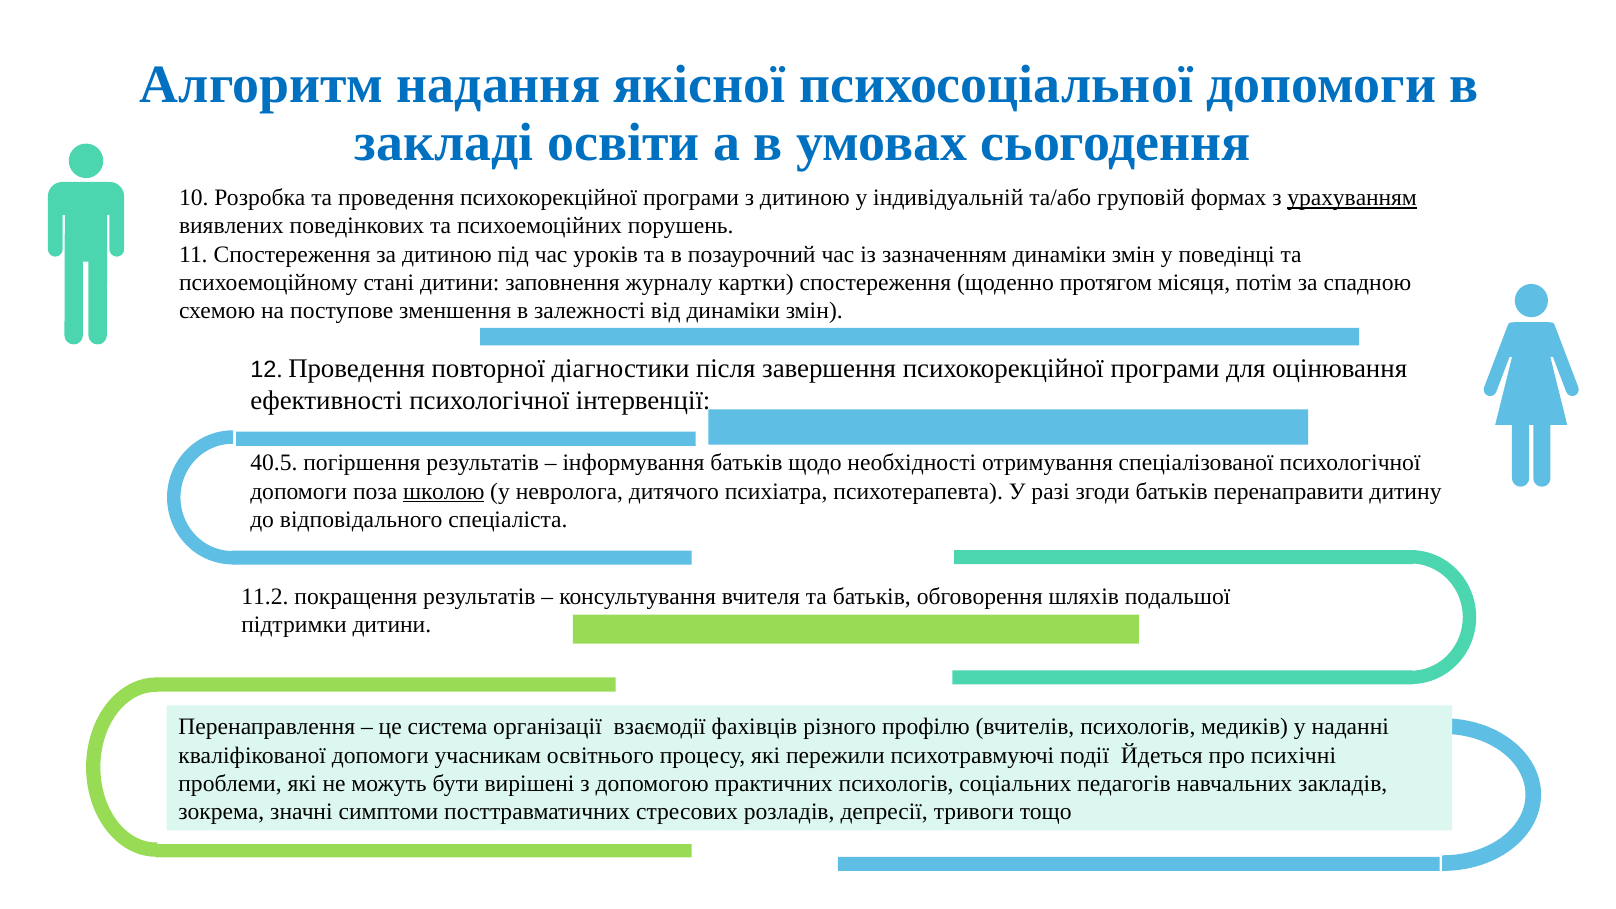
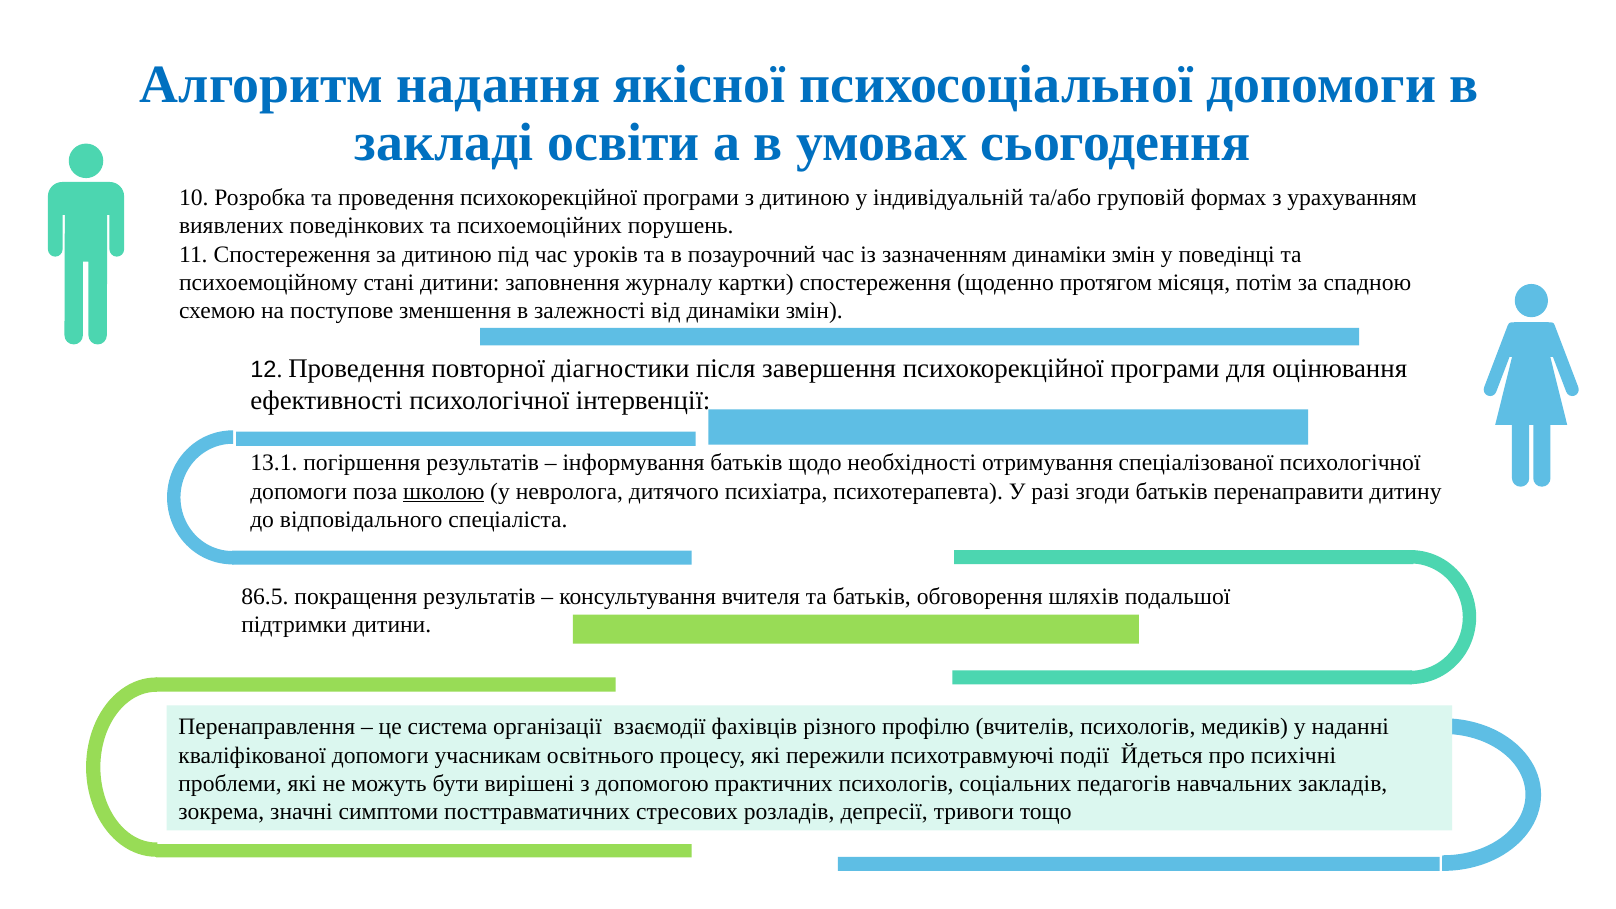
урахуванням underline: present -> none (1352, 198)
40.5: 40.5 -> 13.1 (274, 463)
11.2: 11.2 -> 86.5 (265, 596)
